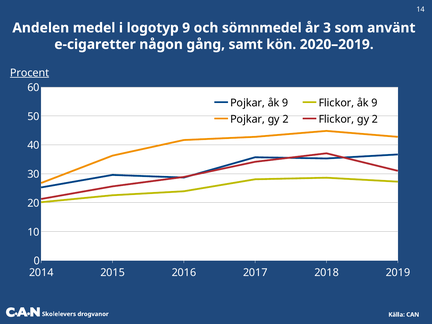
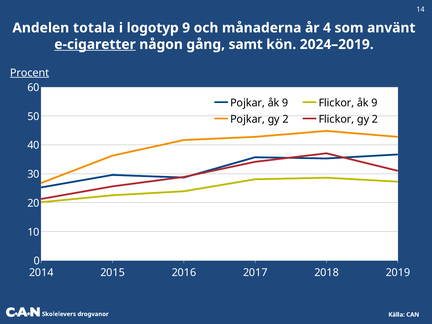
medel: medel -> totala (94, 28)
sömnmedel: sömnmedel -> månaderna (262, 28)
3: 3 -> 4 (327, 28)
e-cigaretter underline: none -> present (95, 44)
2020–2019: 2020–2019 -> 2024–2019 (337, 44)
